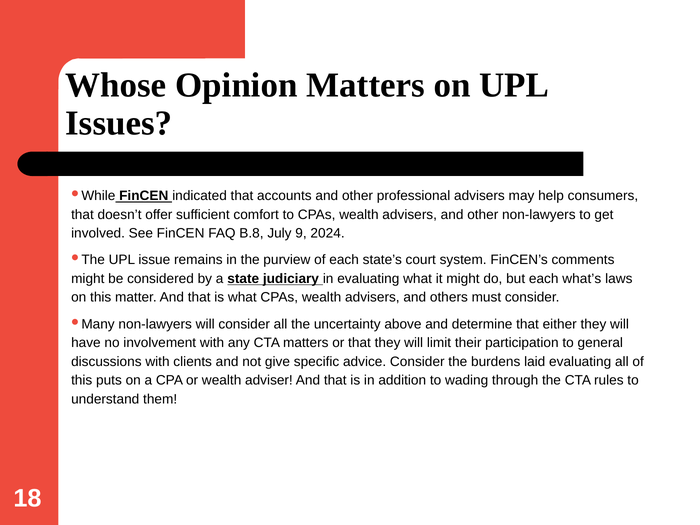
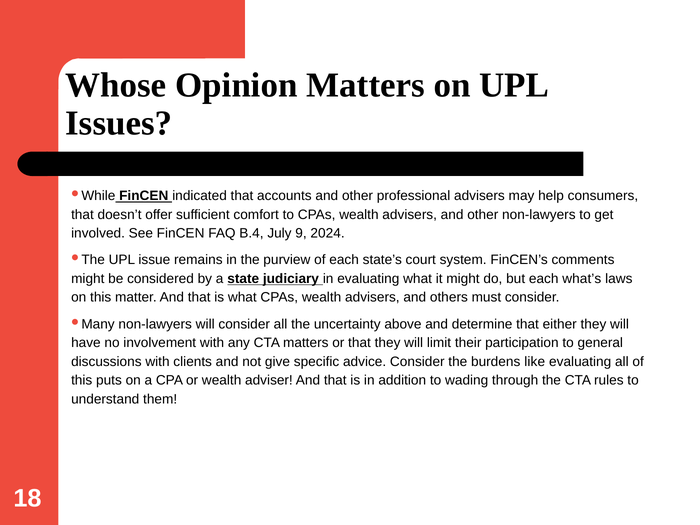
B.8: B.8 -> B.4 (251, 233)
laid: laid -> like (535, 362)
